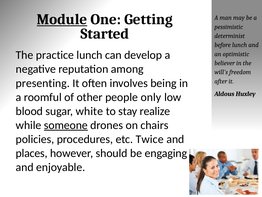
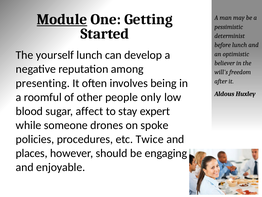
practice: practice -> yourself (55, 55)
white: white -> affect (89, 111)
realize: realize -> expert (155, 111)
someone underline: present -> none (66, 125)
chairs: chairs -> spoke (154, 125)
